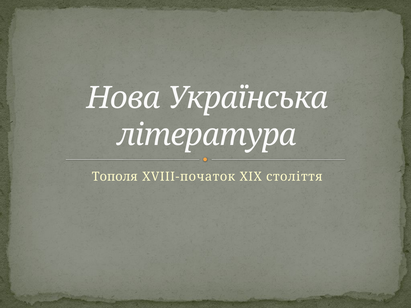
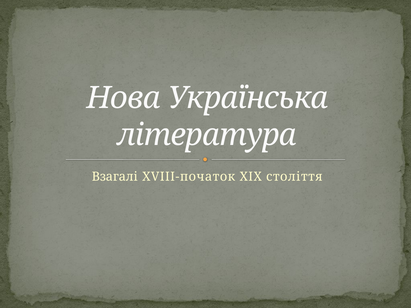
Тополя: Тополя -> Взагалі (115, 177)
